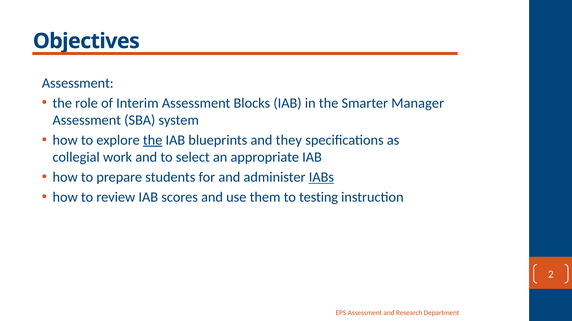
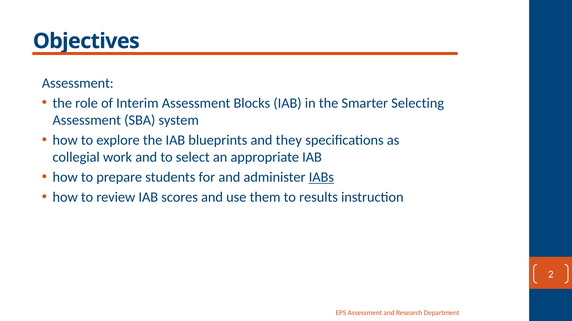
Manager: Manager -> Selecting (418, 103)
the underline: present -> none (153, 140)
testing: testing -> results (318, 198)
